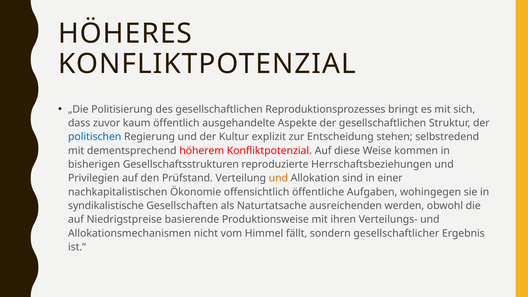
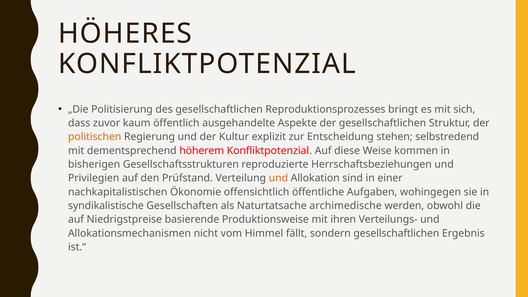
politischen colour: blue -> orange (95, 137)
ausreichenden: ausreichenden -> archimedische (346, 206)
sondern gesellschaftlicher: gesellschaftlicher -> gesellschaftlichen (396, 233)
